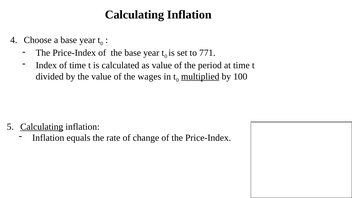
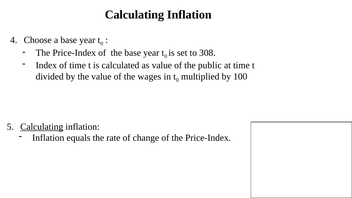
771: 771 -> 308 (207, 53)
period: period -> public (210, 65)
multiplied underline: present -> none (200, 77)
